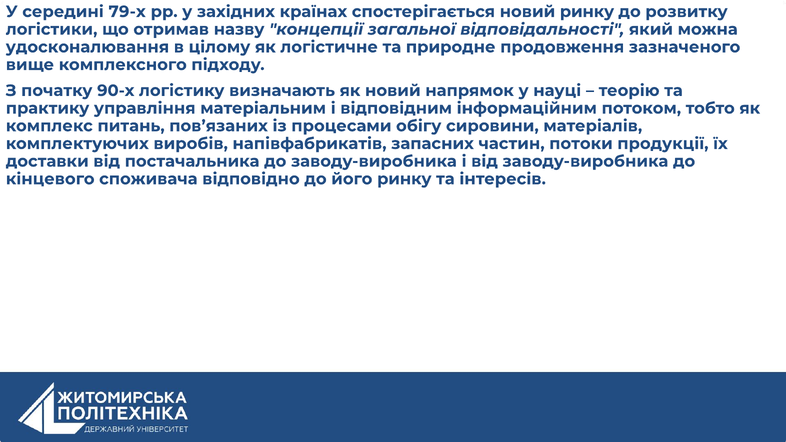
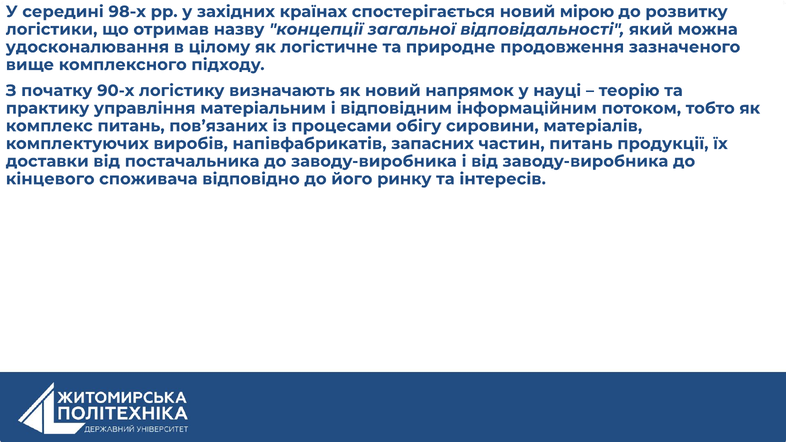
79-х: 79-х -> 98-х (127, 12)
новий ринку: ринку -> мірою (587, 12)
частин потоки: потоки -> питань (581, 144)
